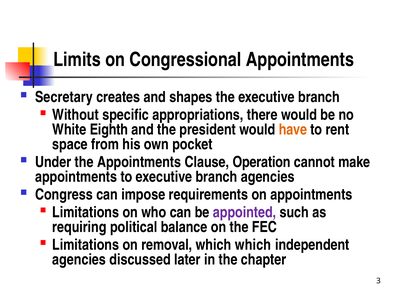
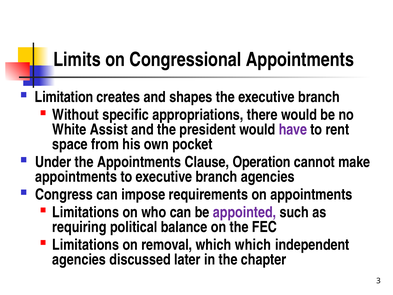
Secretary: Secretary -> Limitation (64, 97)
Eighth: Eighth -> Assist (109, 130)
have colour: orange -> purple (293, 130)
